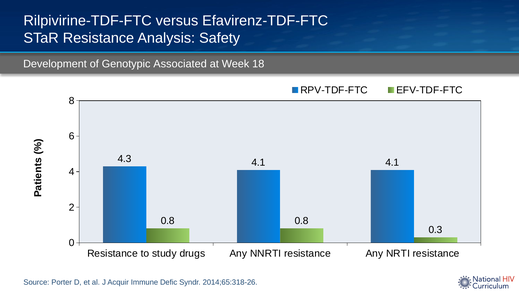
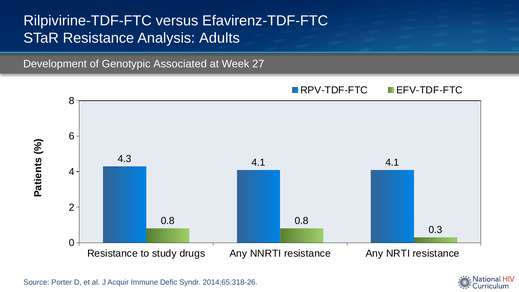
Safety: Safety -> Adults (219, 38)
18: 18 -> 27 (258, 64)
